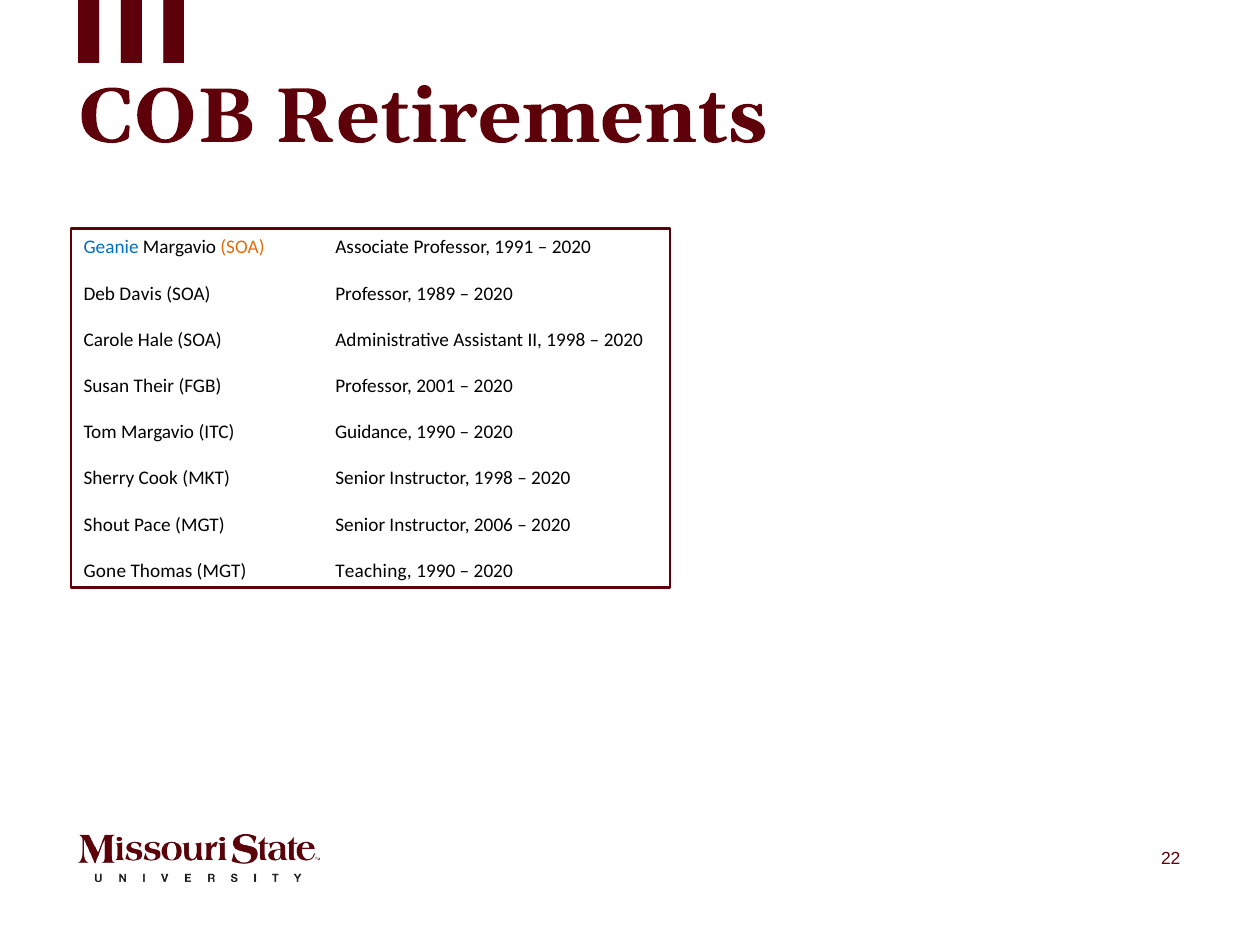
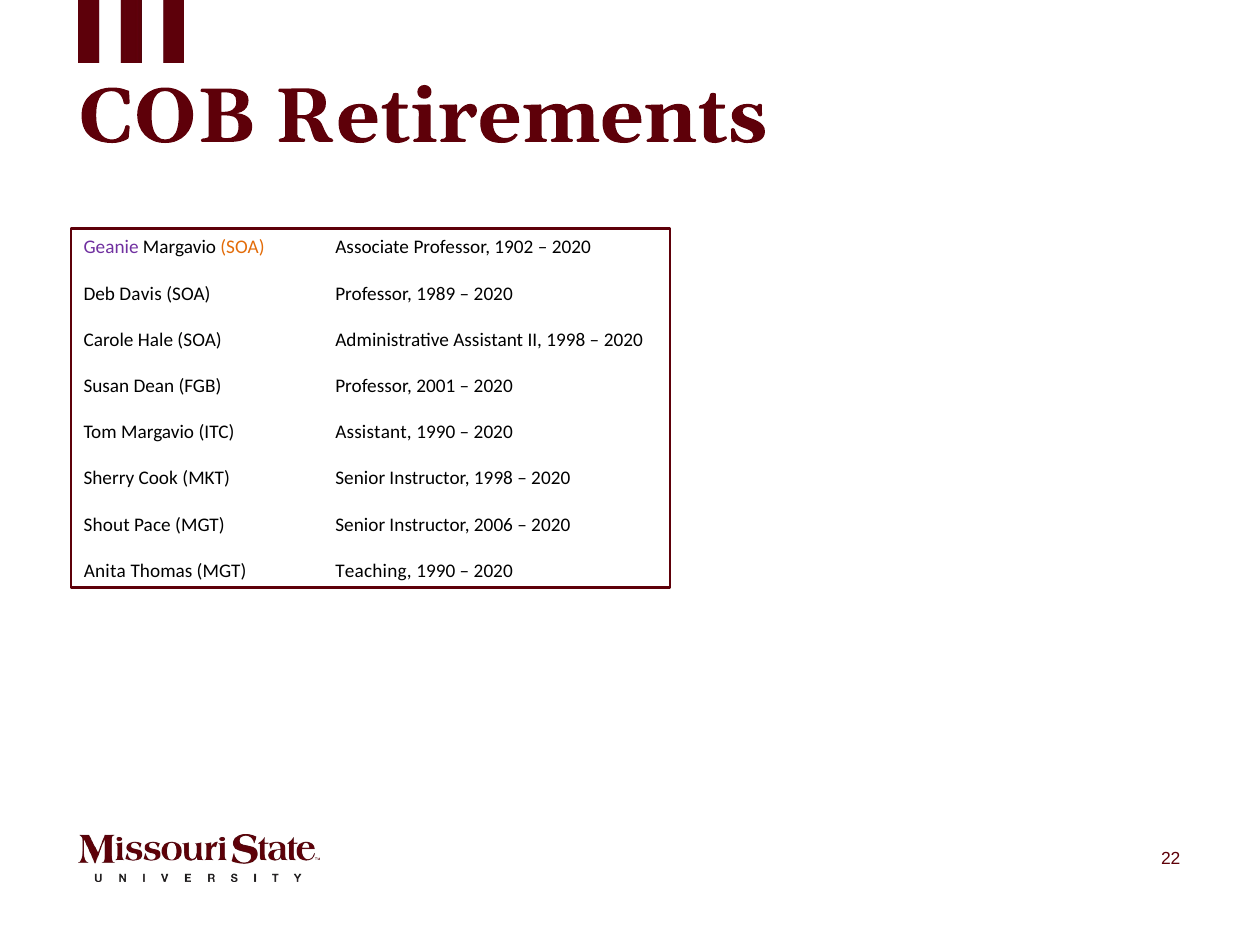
Geanie colour: blue -> purple (111, 248)
1991: 1991 -> 1902 (514, 248)
Their: Their -> Dean (154, 386)
ITC Guidance: Guidance -> Assistant (374, 432)
Gone: Gone -> Anita (105, 571)
